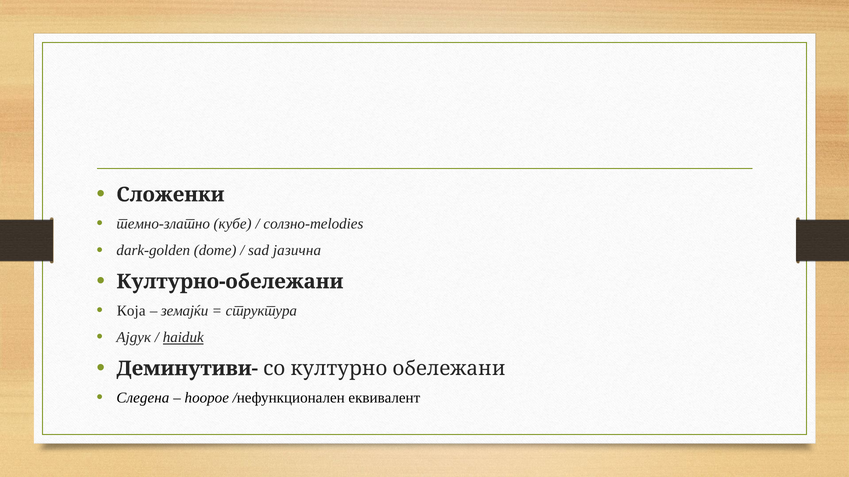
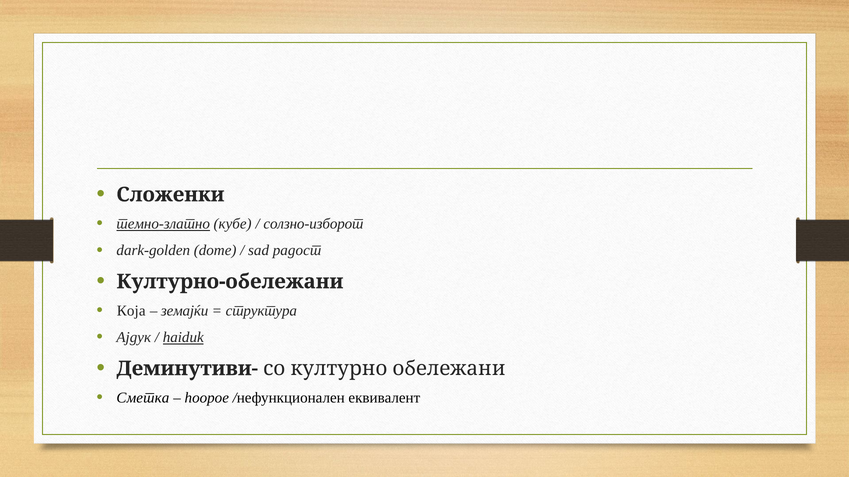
темно-златно underline: none -> present (163, 224)
солзно-melodies: солзно-melodies -> солзно-изборот (313, 224)
јазична: јазична -> радост (297, 251)
Следена: Следена -> Сметка (143, 398)
